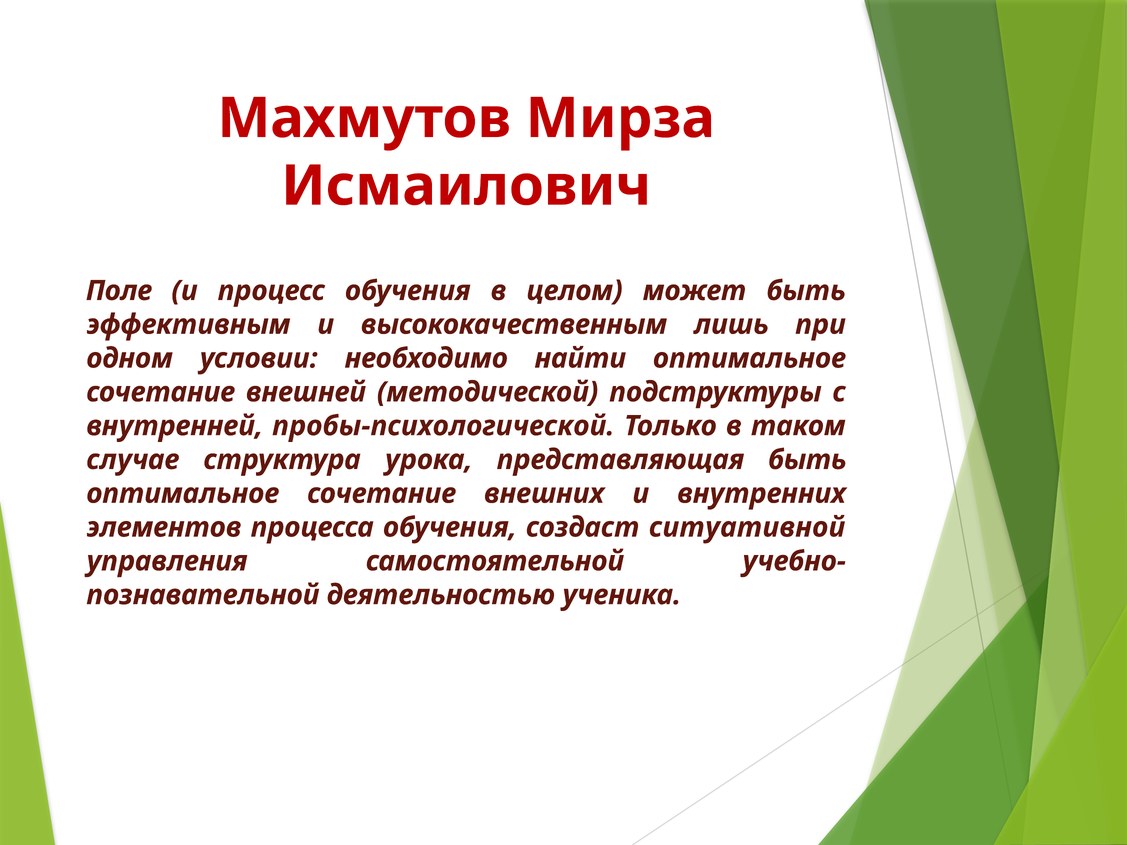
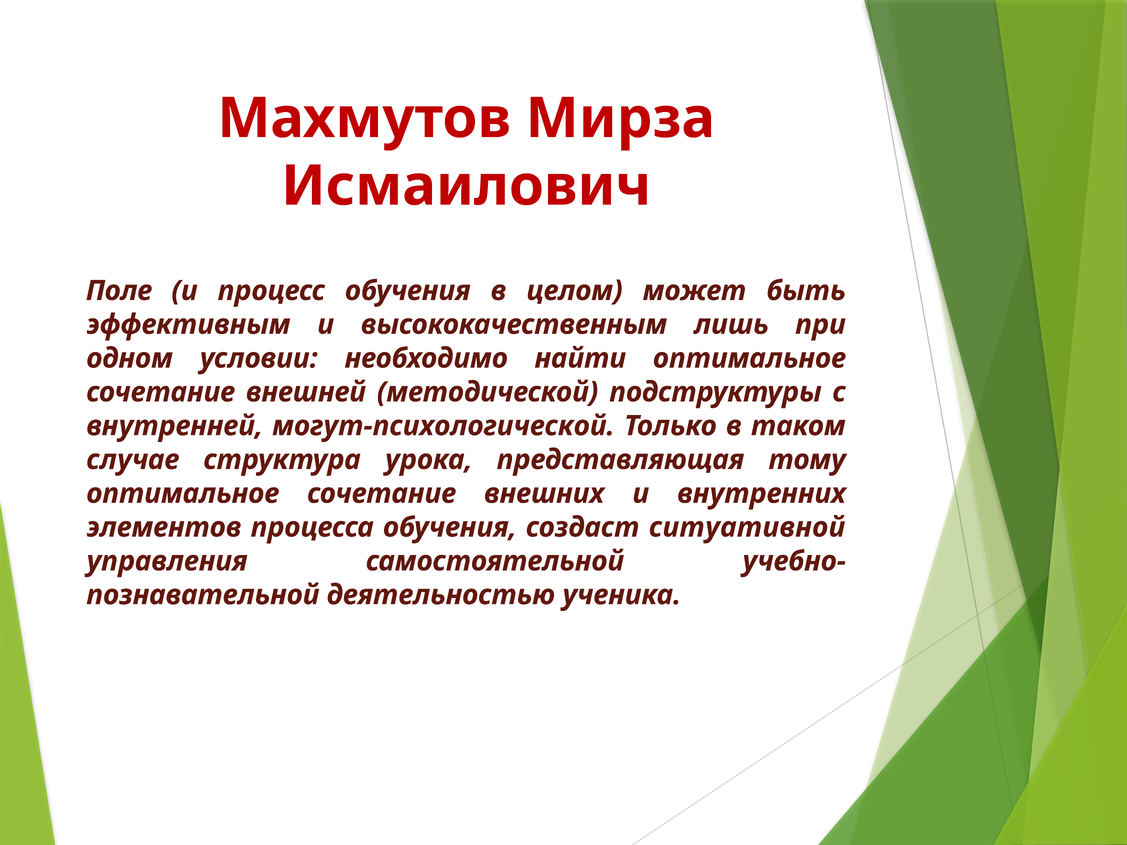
пробы-психологической: пробы-психологической -> могут-психологической (443, 426)
представляющая быть: быть -> тому (807, 460)
